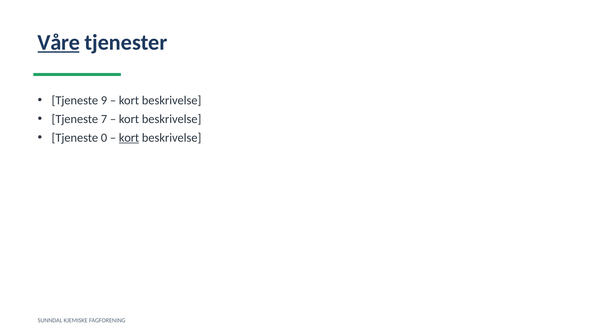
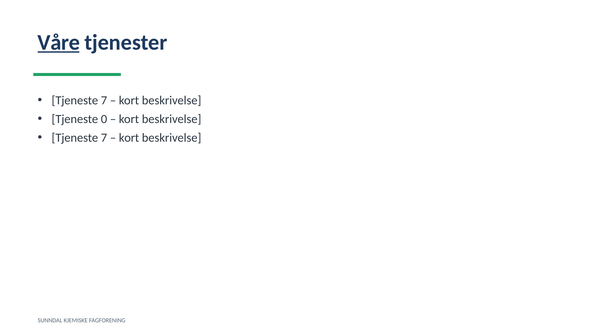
9: 9 -> 7 (104, 100)
7: 7 -> 0 (104, 119)
0: 0 -> 7 (104, 138)
kort underline: present -> none (129, 138)
